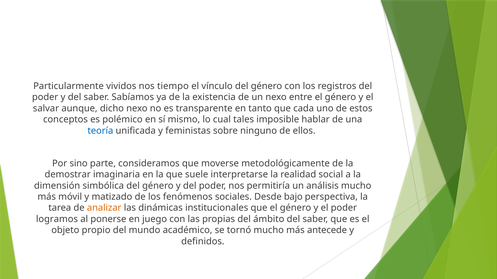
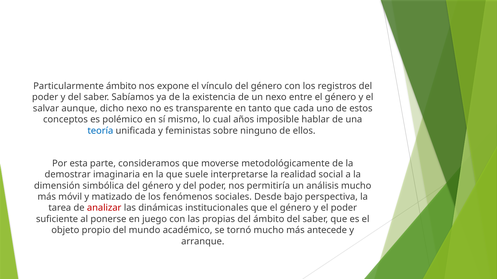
Particularmente vividos: vividos -> ámbito (121, 86)
tiempo: tiempo -> expone (173, 86)
tales: tales -> años (244, 120)
sino: sino -> esta (79, 164)
analizar colour: orange -> red (104, 208)
logramos: logramos -> suficiente (57, 220)
definidos: definidos -> arranque (203, 242)
